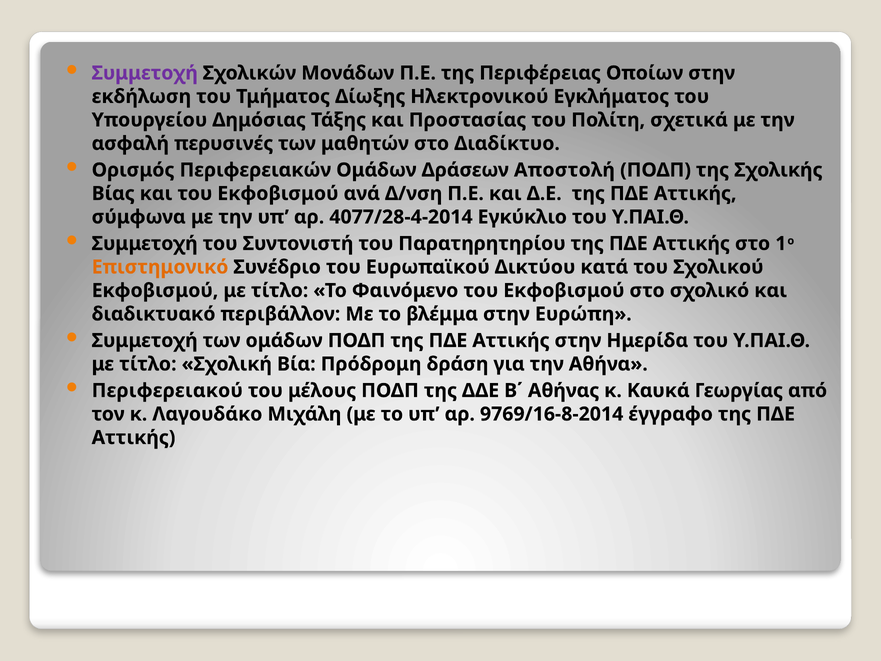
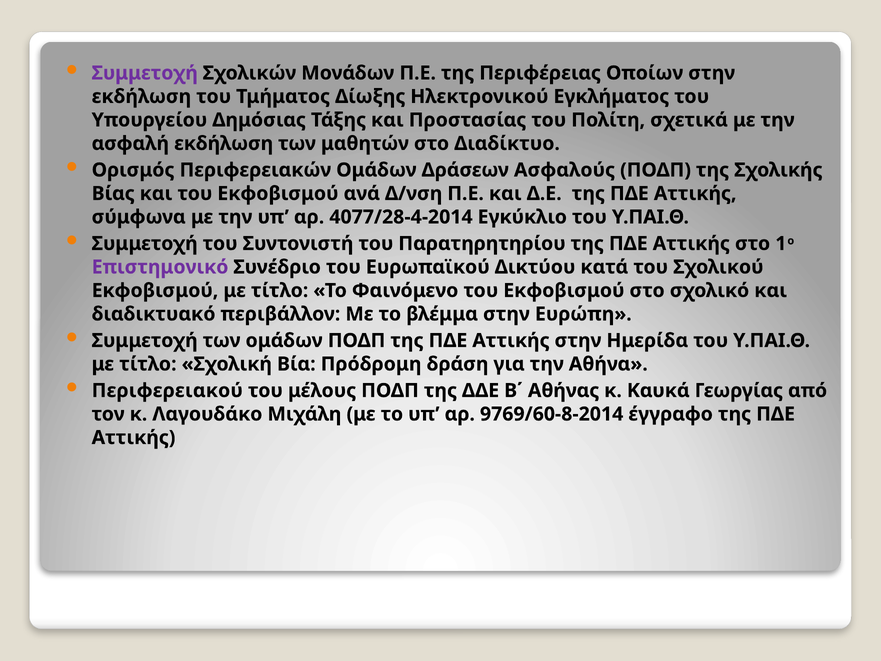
ασφαλή περυσινές: περυσινές -> εκδήλωση (224, 143)
Αποστολή: Αποστολή -> Ασφαλούς (565, 170)
Επιστημονικό colour: orange -> purple (160, 267)
9769/16-8-2014: 9769/16-8-2014 -> 9769/60-8-2014 (552, 414)
